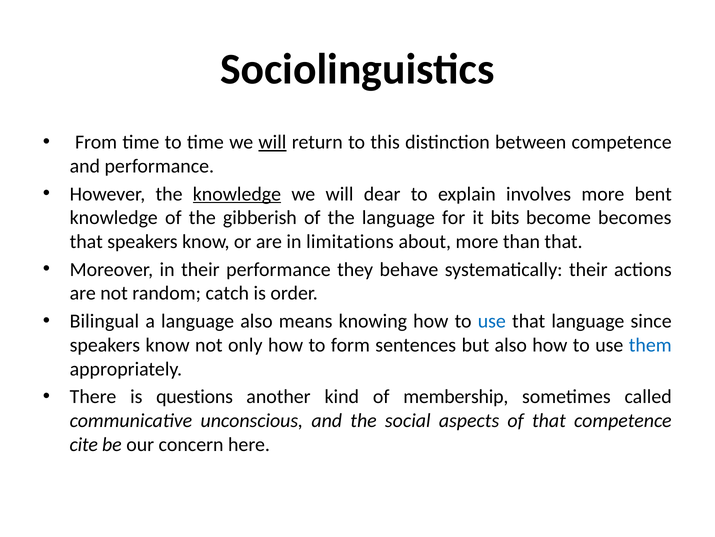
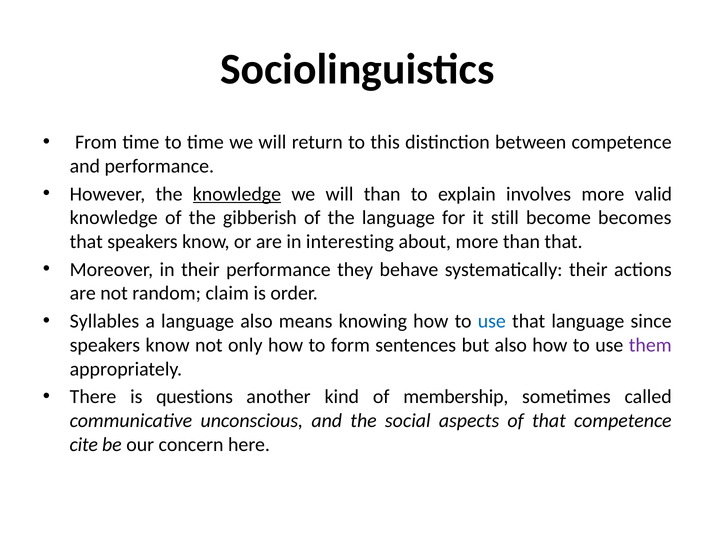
will underline: present -> none (272, 142)
will dear: dear -> than (382, 194)
bent: bent -> valid (653, 194)
bits: bits -> still (505, 218)
limitations: limitations -> interesting (350, 241)
catch: catch -> claim (227, 293)
Bilingual: Bilingual -> Syllables (104, 321)
them colour: blue -> purple (650, 345)
